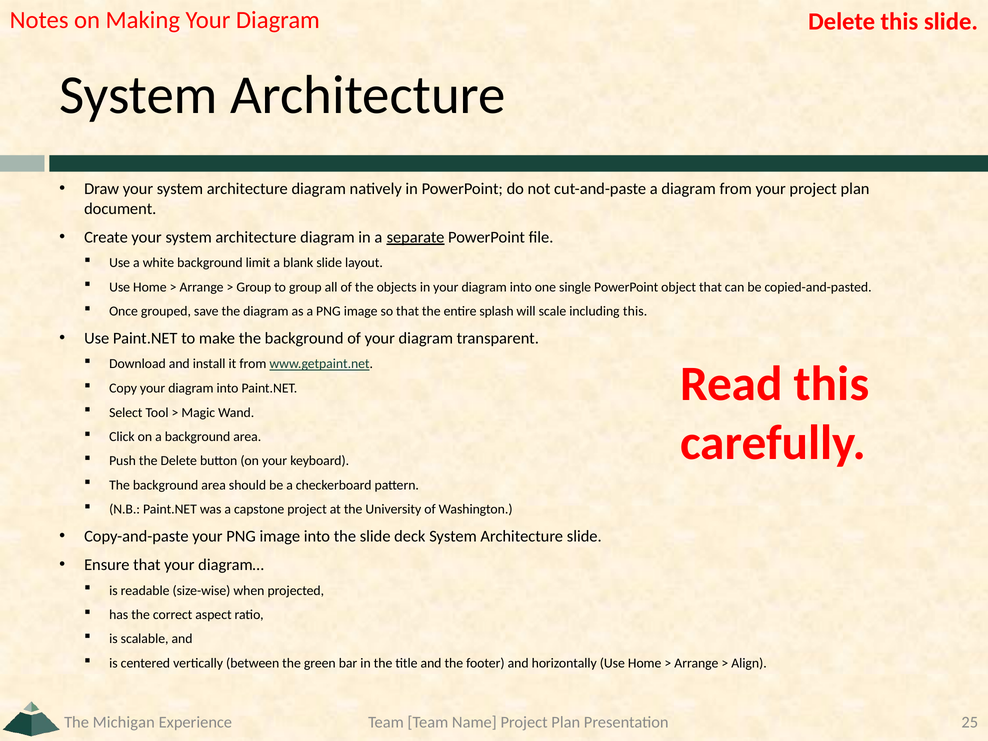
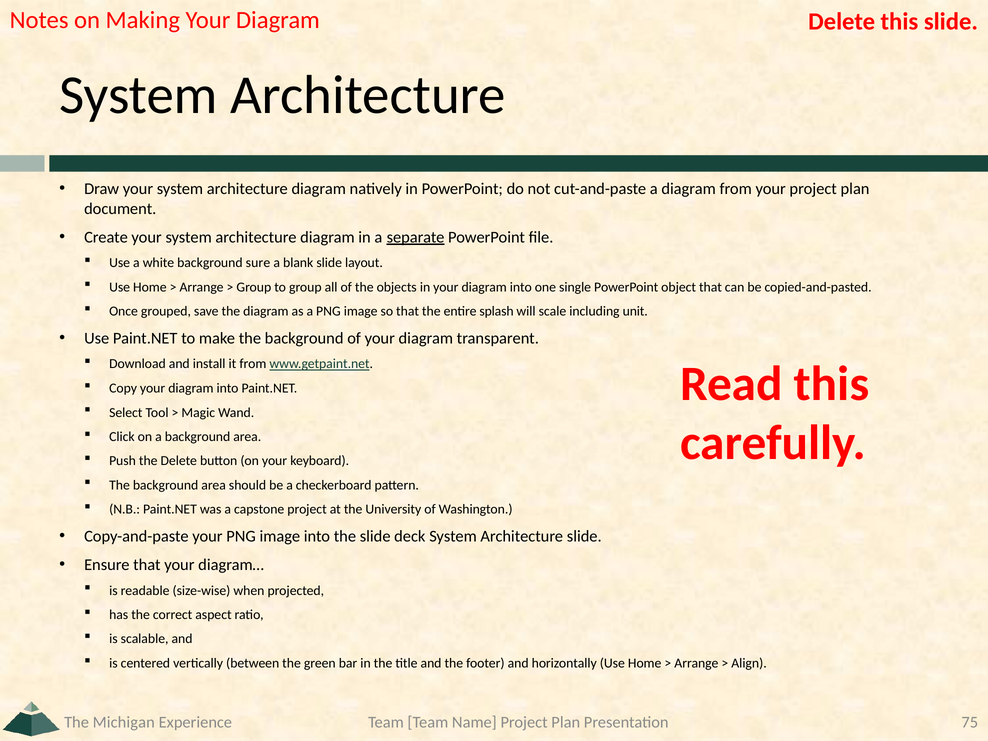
limit: limit -> sure (258, 263)
including this: this -> unit (635, 311)
25: 25 -> 75 (970, 722)
